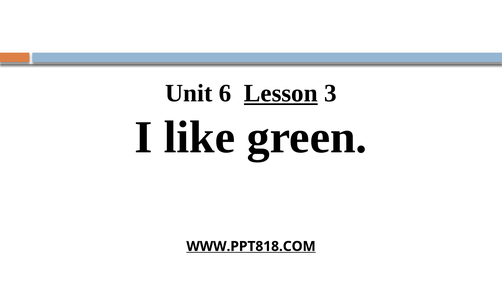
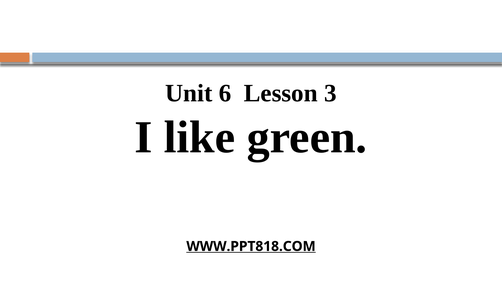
Lesson underline: present -> none (281, 94)
